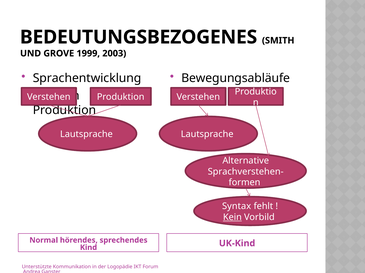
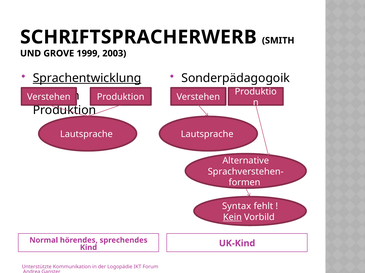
BEDEUTUNGSBEZOGENES: BEDEUTUNGSBEZOGENES -> SCHRIFTSPRACHERWERB (138, 37)
Sprachentwicklung underline: none -> present (87, 78)
Bewegungsabläufe: Bewegungsabläufe -> Sonderpädagogoik (236, 78)
